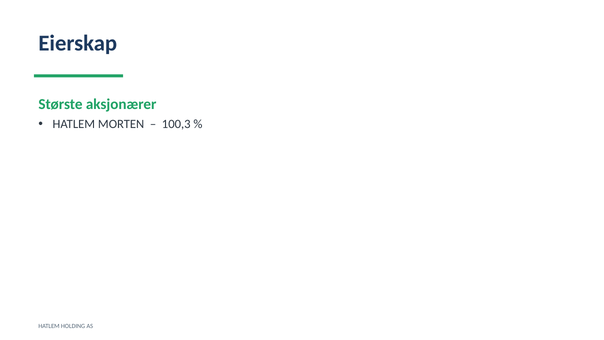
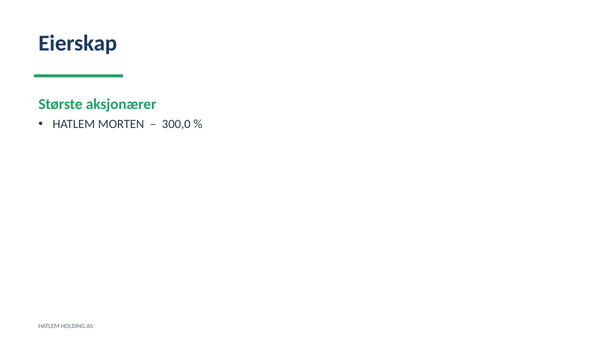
100,3: 100,3 -> 300,0 (176, 124)
